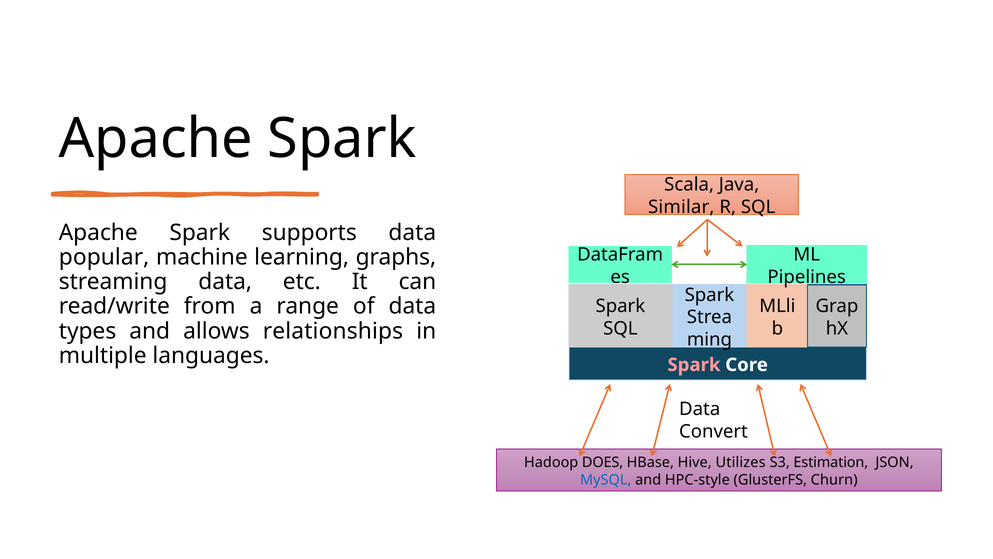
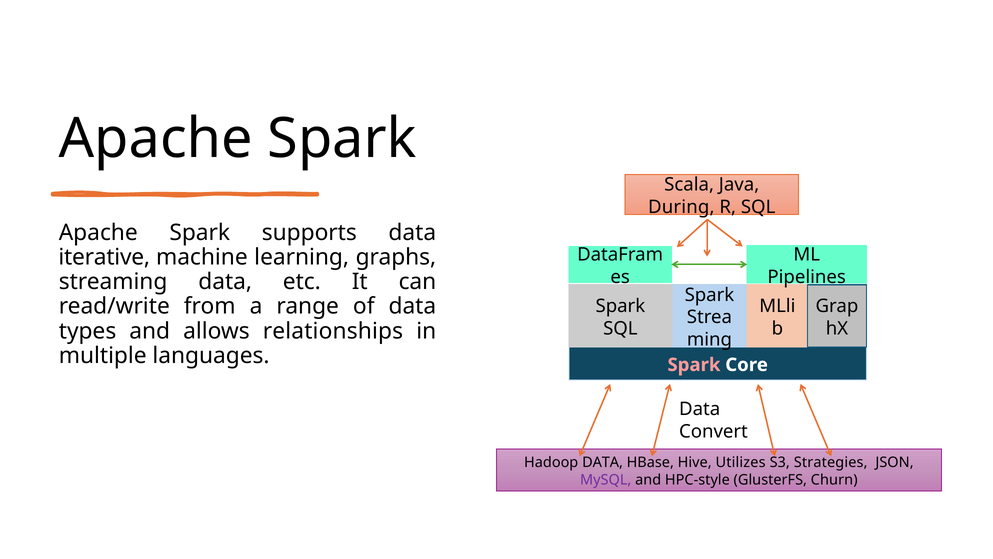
Similar: Similar -> During (681, 207)
popular: popular -> iterative (104, 257)
Hadoop DOES: DOES -> DATA (603, 462)
Estimation: Estimation -> Strategies (831, 462)
MySQL colour: blue -> purple (606, 479)
